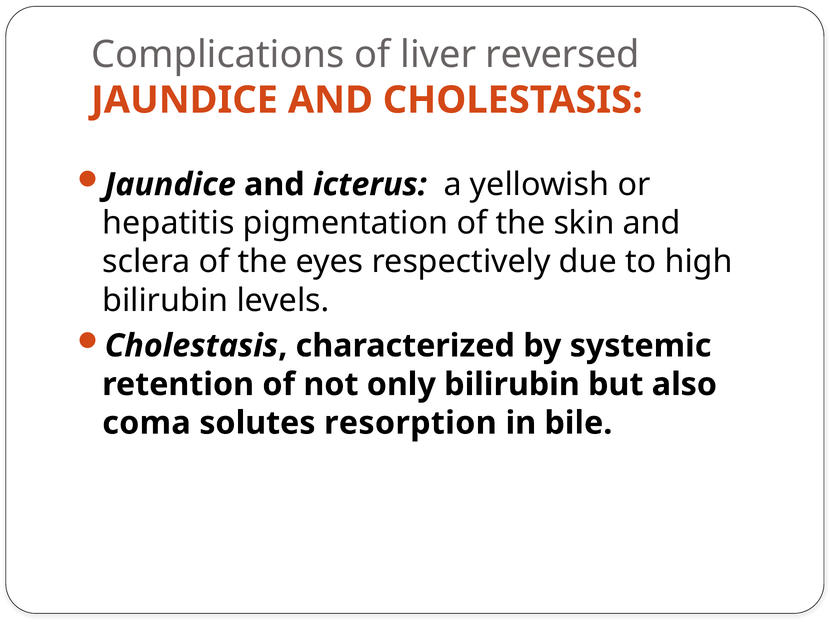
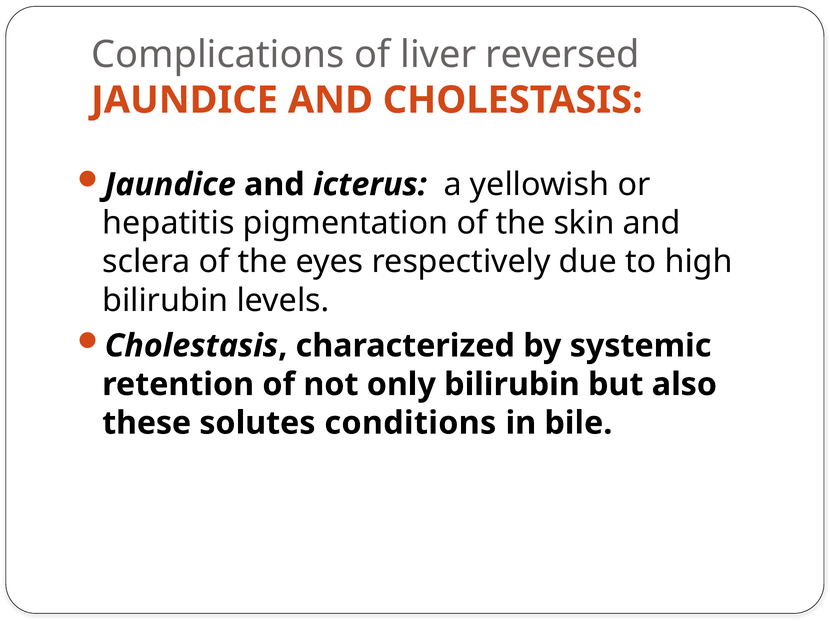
coma: coma -> these (147, 423)
resorption: resorption -> conditions (410, 423)
